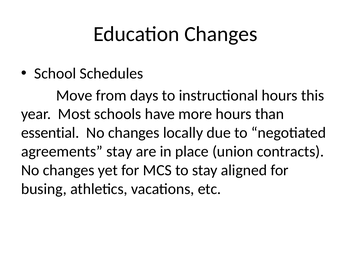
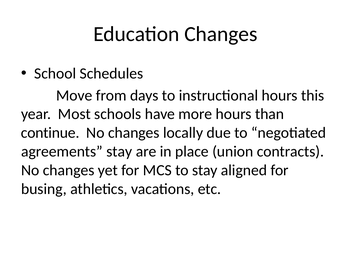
essential: essential -> continue (50, 133)
